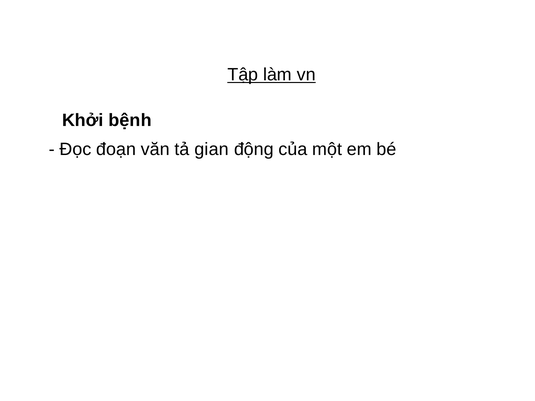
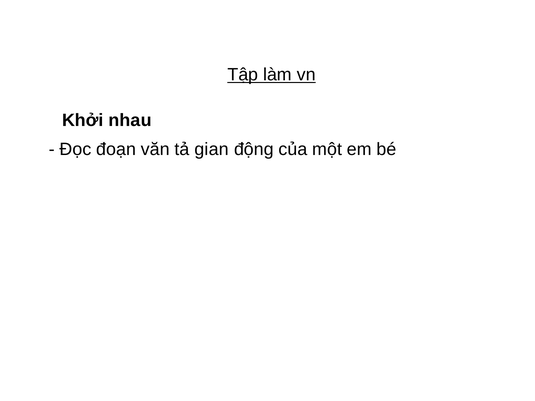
bệnh: bệnh -> nhau (130, 120)
